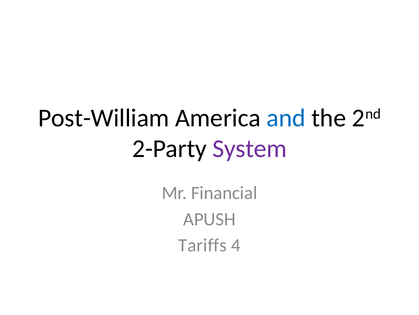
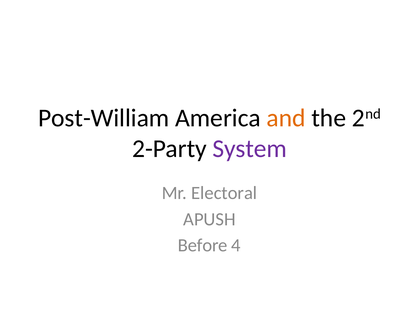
and colour: blue -> orange (286, 118)
Financial: Financial -> Electoral (224, 193)
Tariffs: Tariffs -> Before (203, 245)
